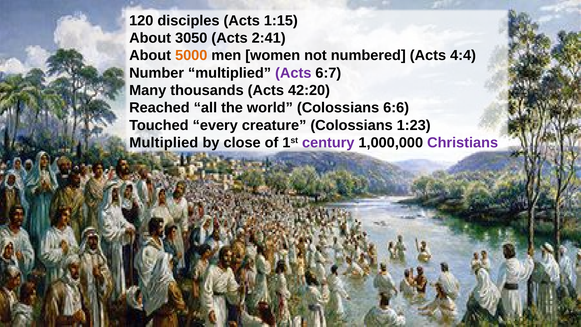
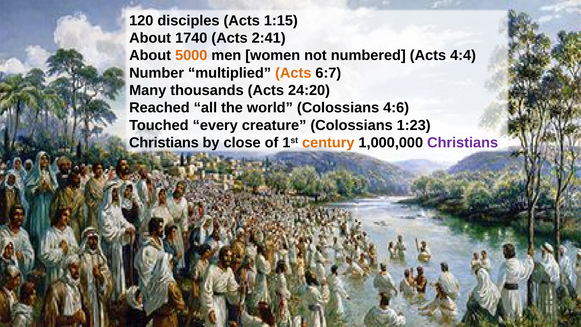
3050: 3050 -> 1740 (191, 38)
Acts colour: purple -> orange (293, 73)
42:20: 42:20 -> 24:20 (309, 90)
6:6: 6:6 -> 4:6 (396, 108)
Multiplied: Multiplied -> Christians (164, 143)
century colour: purple -> orange (328, 143)
